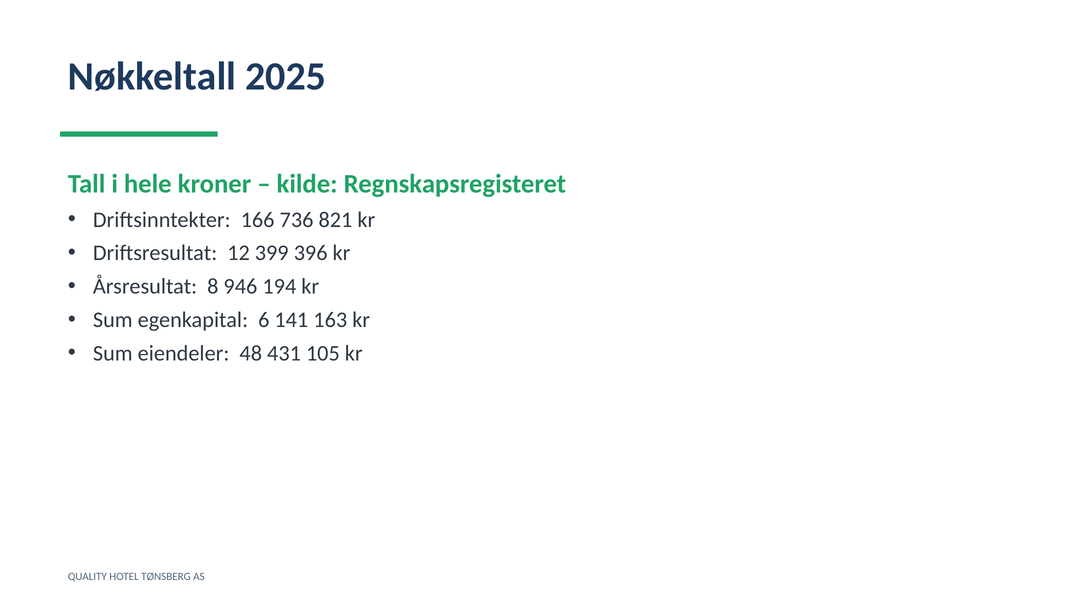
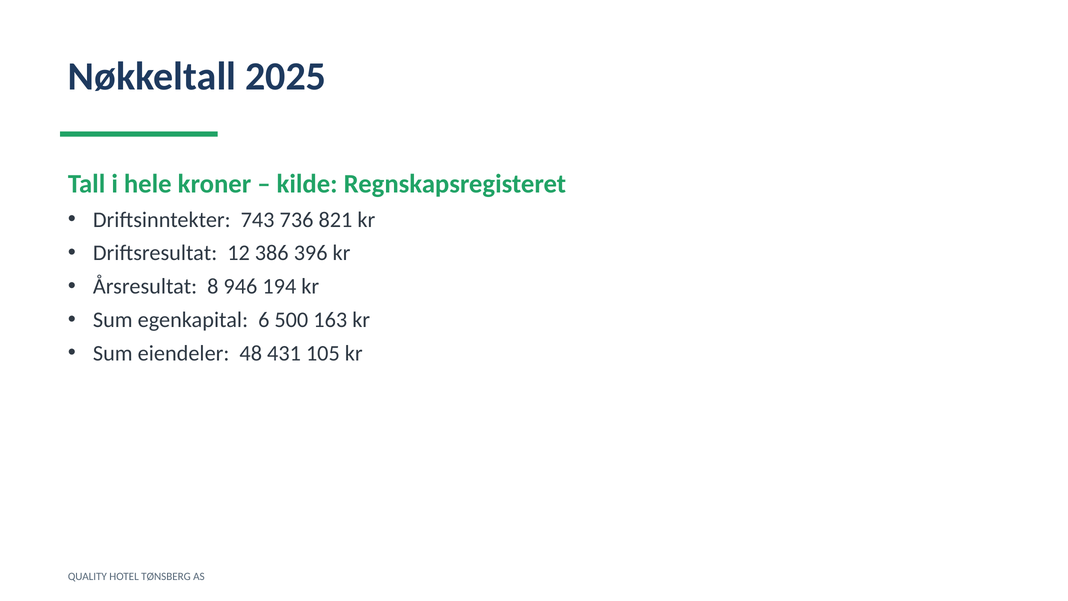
166: 166 -> 743 (258, 220)
399: 399 -> 386 (272, 253)
141: 141 -> 500 (291, 320)
